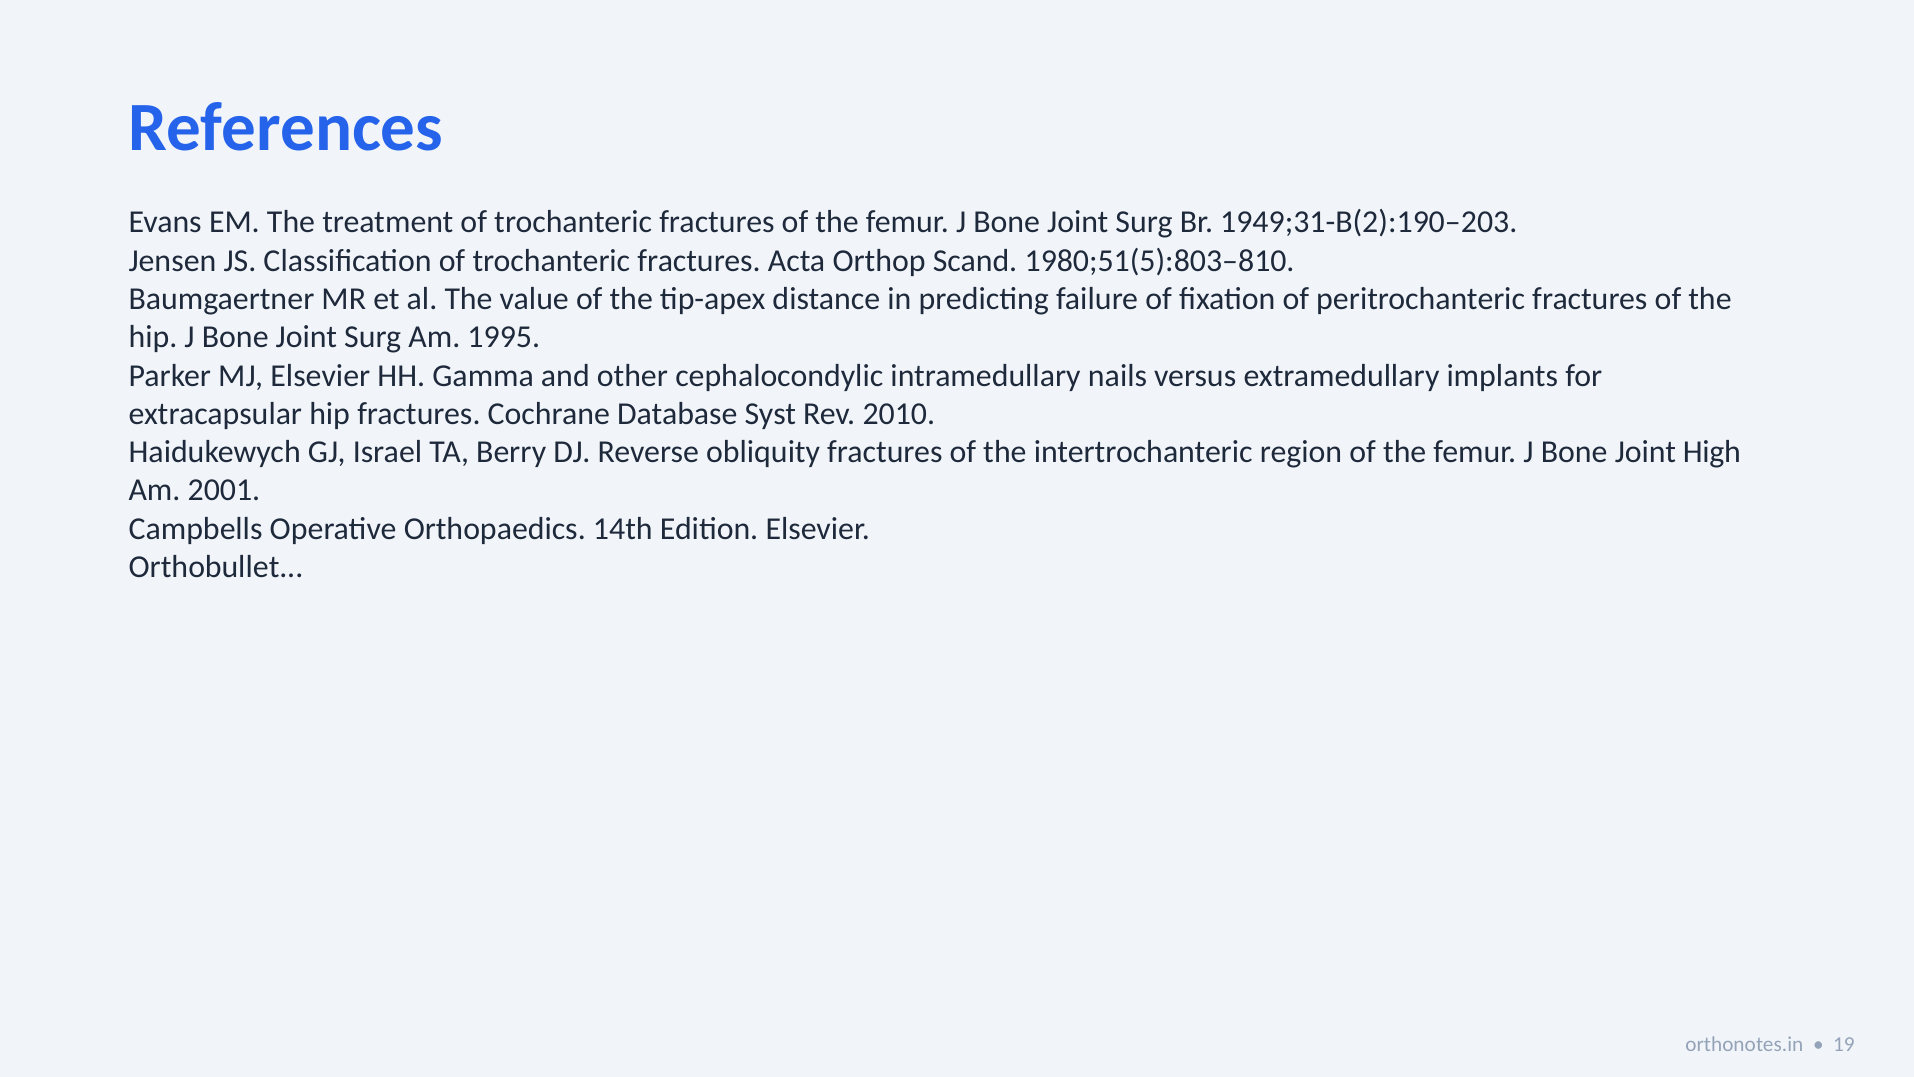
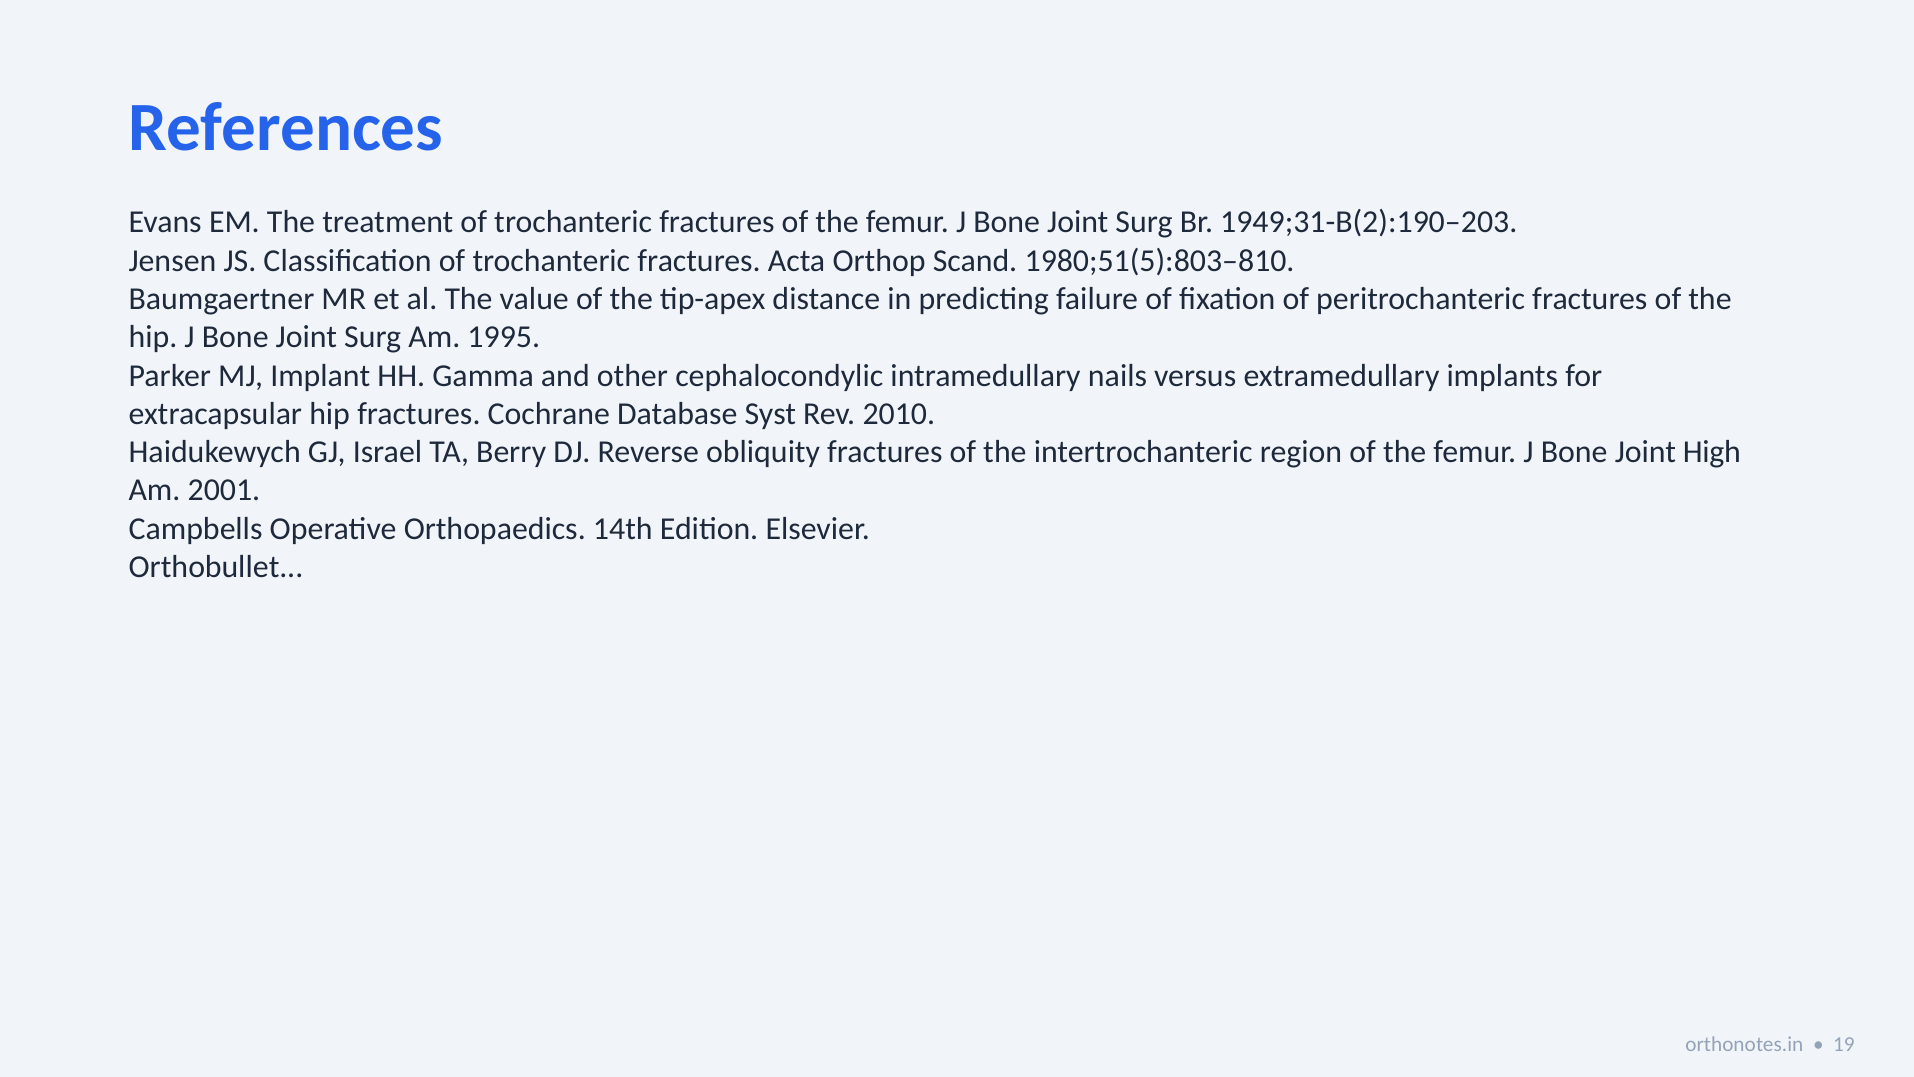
MJ Elsevier: Elsevier -> Implant (320, 375)
